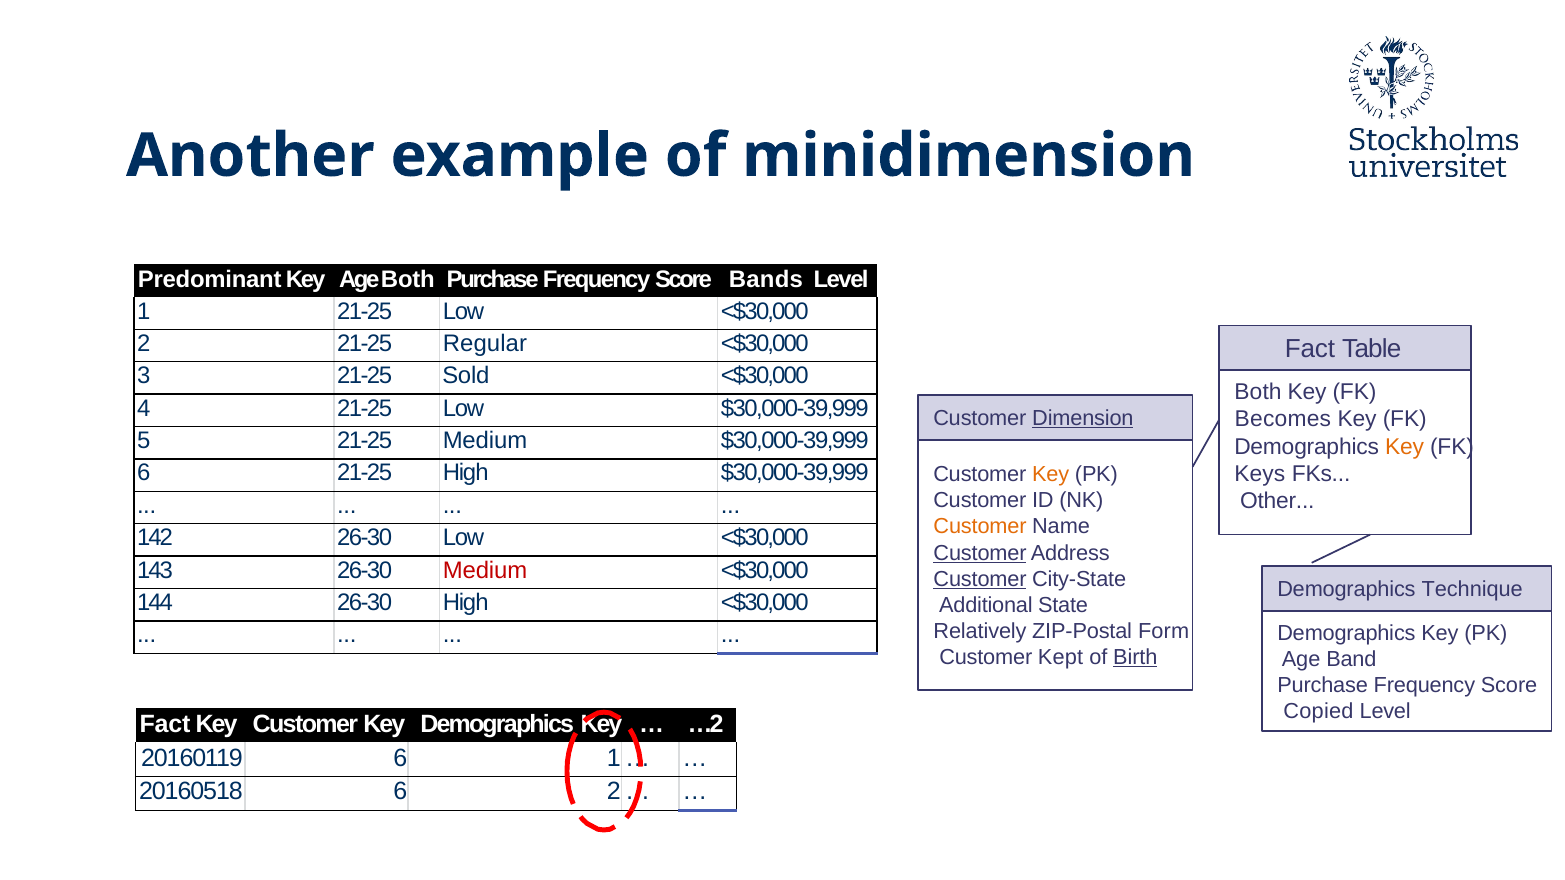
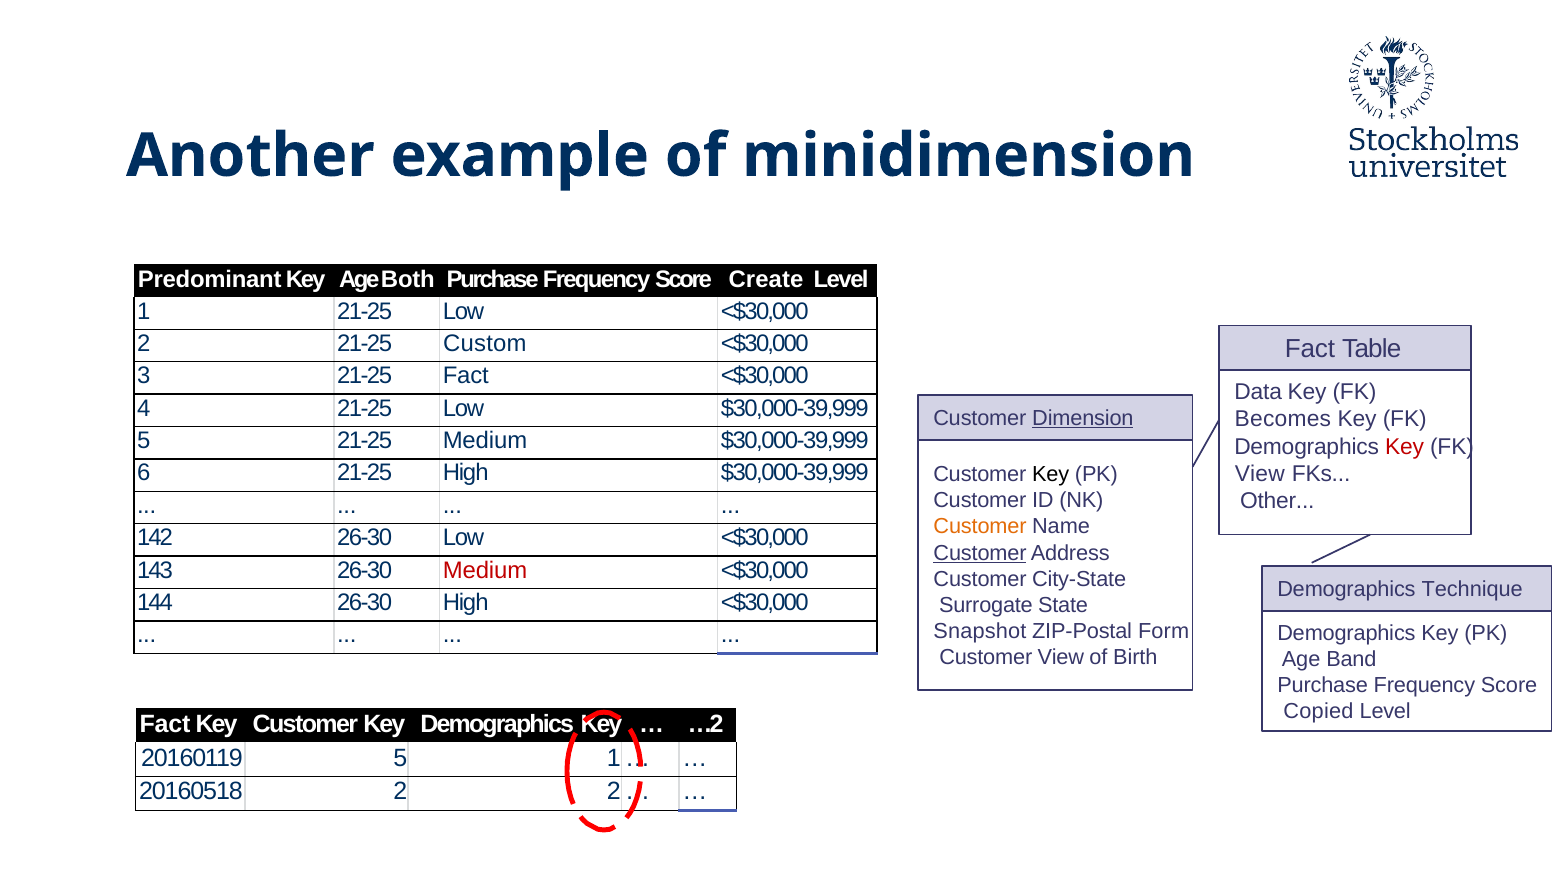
Bands: Bands -> Create (766, 280)
Regular: Regular -> Custom (485, 344)
21-25 Sold: Sold -> Fact (466, 376)
Both: Both -> Data (1258, 392)
Key colour: orange -> red (1405, 447)
Keys: Keys -> View (1260, 474)
Key colour: orange -> black (1051, 475)
Customer underline: present -> none (980, 579)
Additional: Additional -> Surrogate (986, 605)
Relatively: Relatively -> Snapshot (980, 631)
Customer Kept: Kept -> View (1061, 657)
Birth underline: present -> none (1135, 657)
20160119 6: 6 -> 5 (400, 758)
20160518 6: 6 -> 2 (400, 792)
